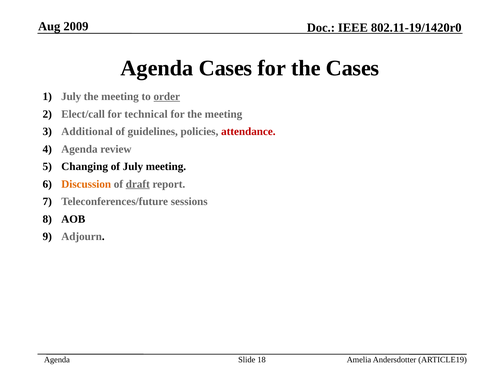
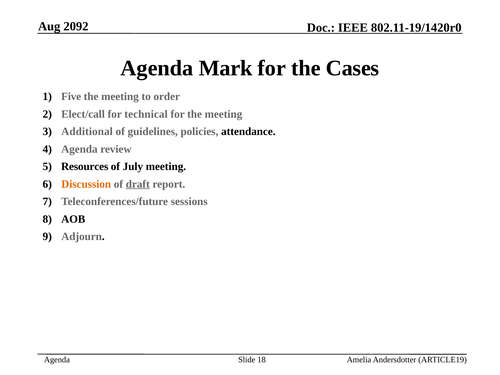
2009: 2009 -> 2092 (76, 26)
Agenda Cases: Cases -> Mark (226, 68)
July: July -> Five (71, 97)
order underline: present -> none (167, 97)
attendance colour: red -> black (248, 132)
Changing: Changing -> Resources (85, 167)
